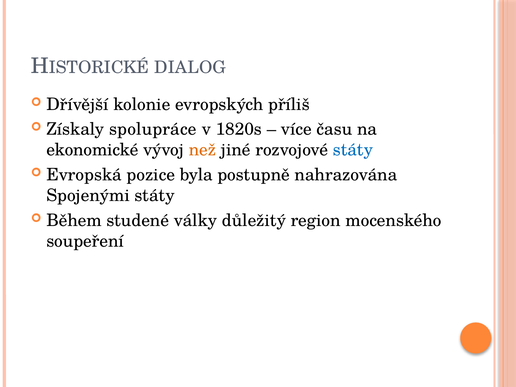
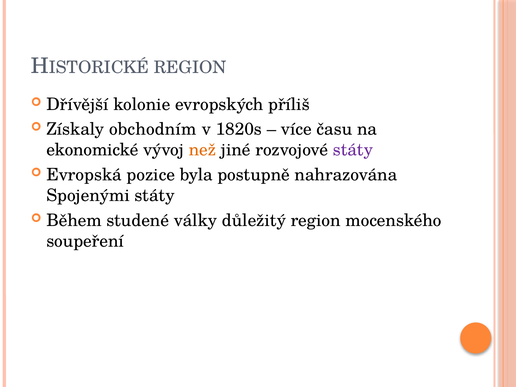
DIALOG: DIALOG -> REGION (190, 67)
spolupráce: spolupráce -> obchodním (153, 129)
státy colour: blue -> purple (353, 150)
